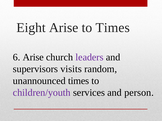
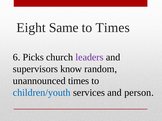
Eight Arise: Arise -> Same (64, 28)
6 Arise: Arise -> Picks (33, 57)
visits: visits -> know (71, 69)
children/youth colour: purple -> blue (42, 93)
